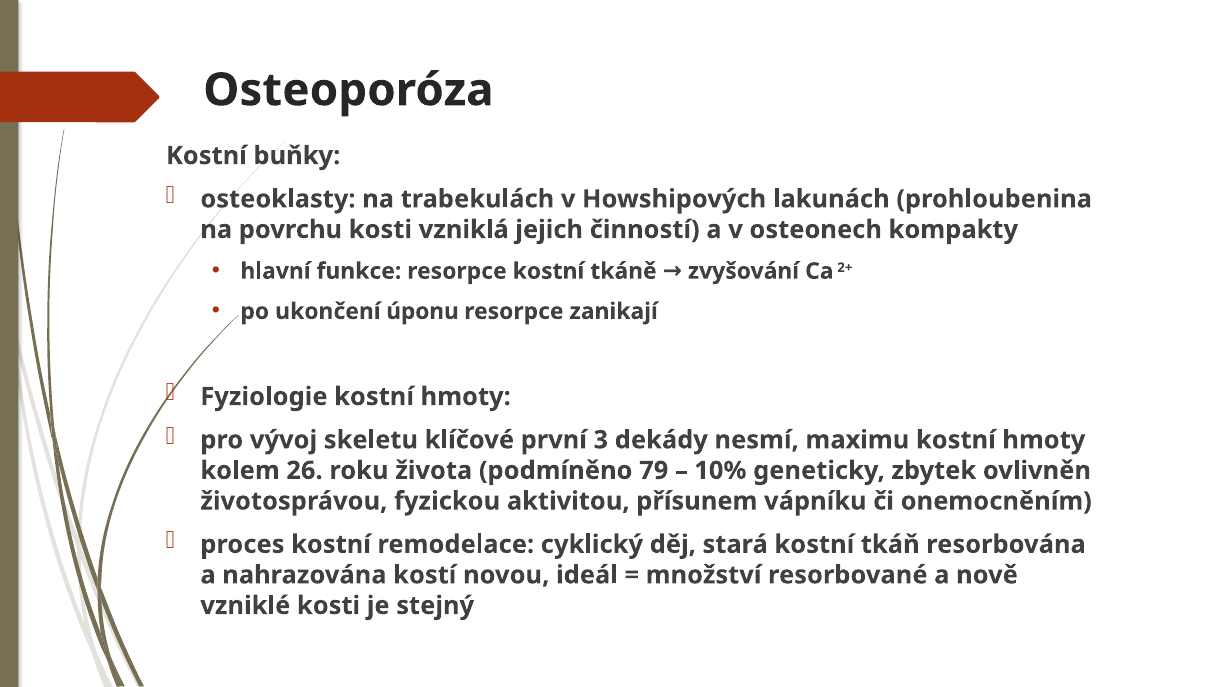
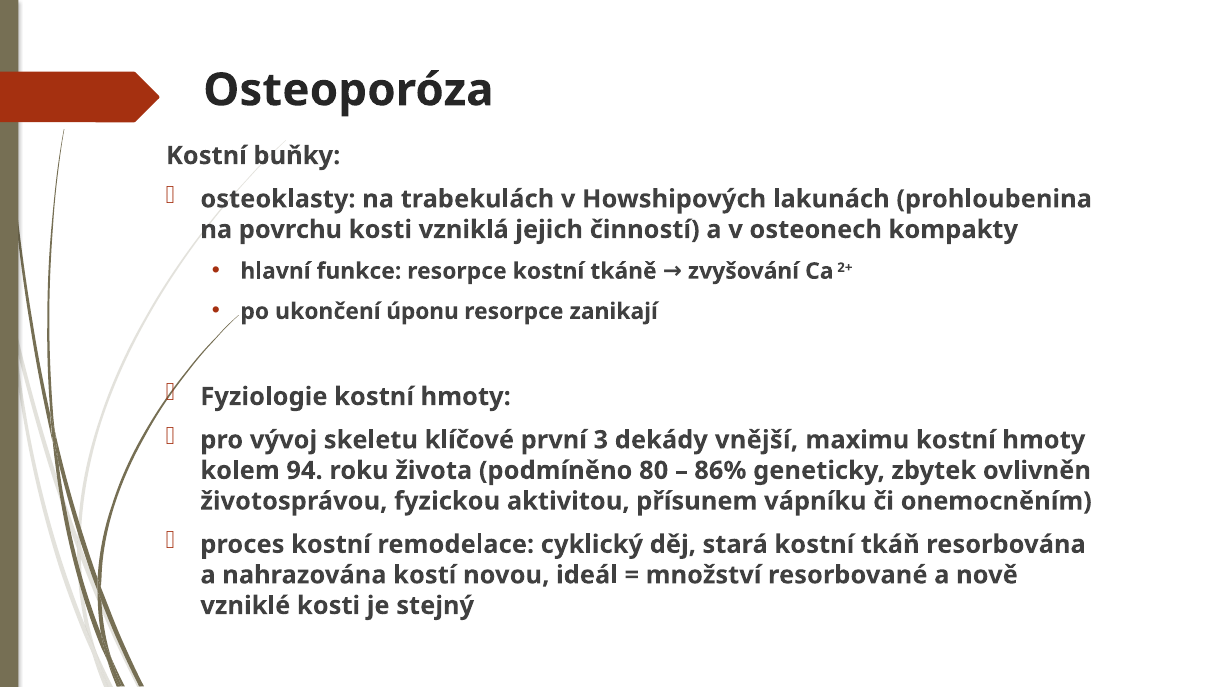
nesmí: nesmí -> vnější (757, 440)
26: 26 -> 94 (305, 471)
79: 79 -> 80 (654, 471)
10%: 10% -> 86% (720, 471)
